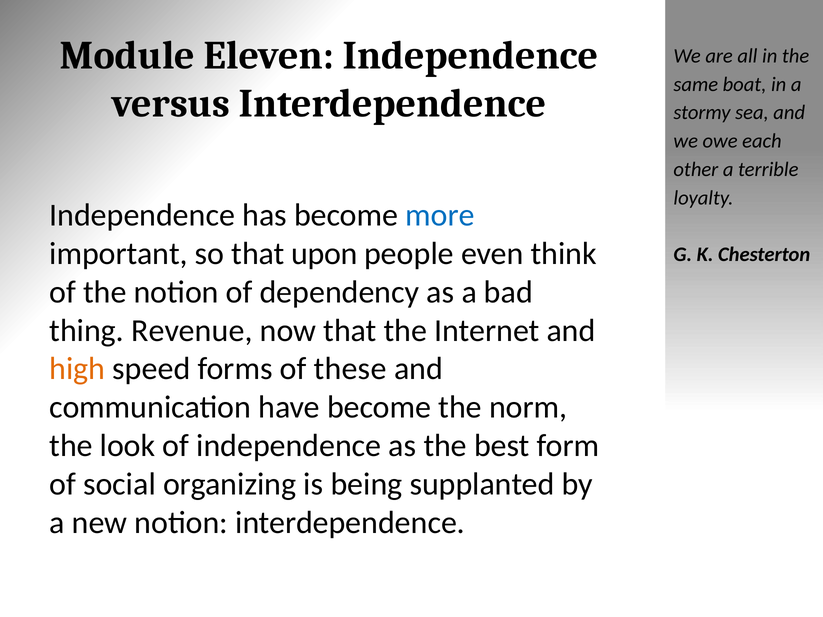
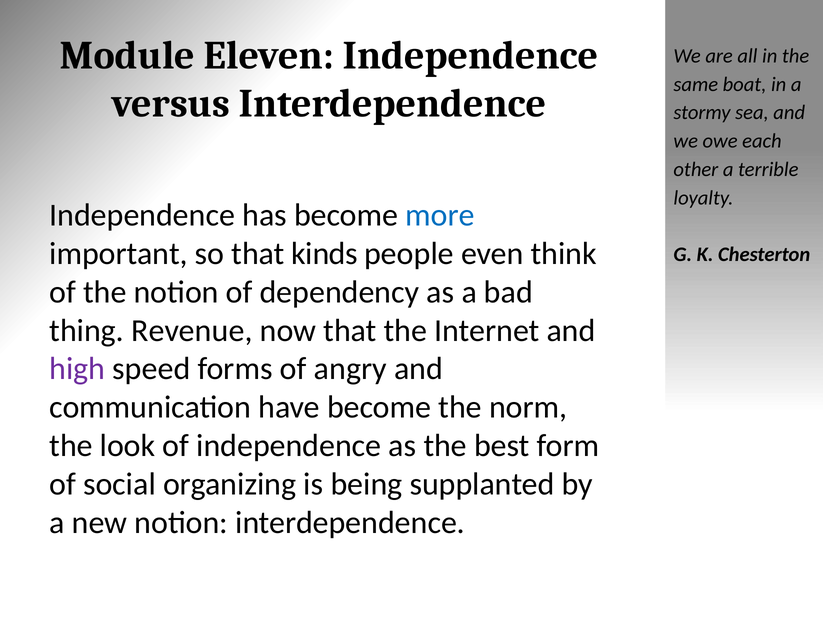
upon: upon -> kinds (325, 254)
high colour: orange -> purple (77, 369)
these: these -> angry (350, 369)
